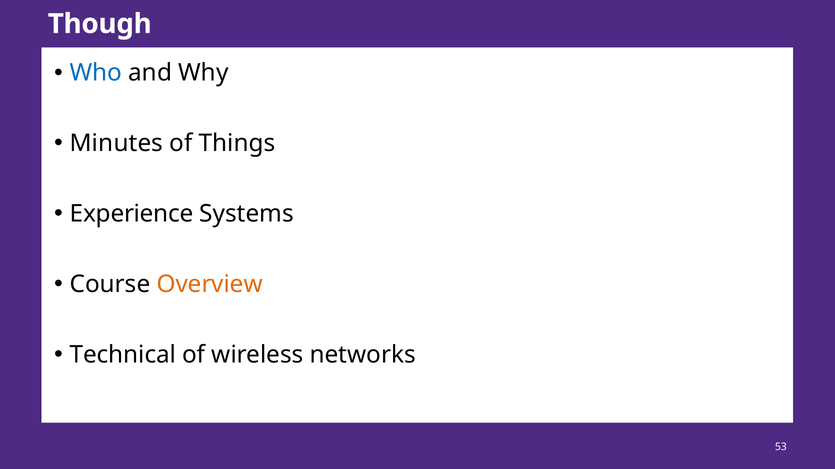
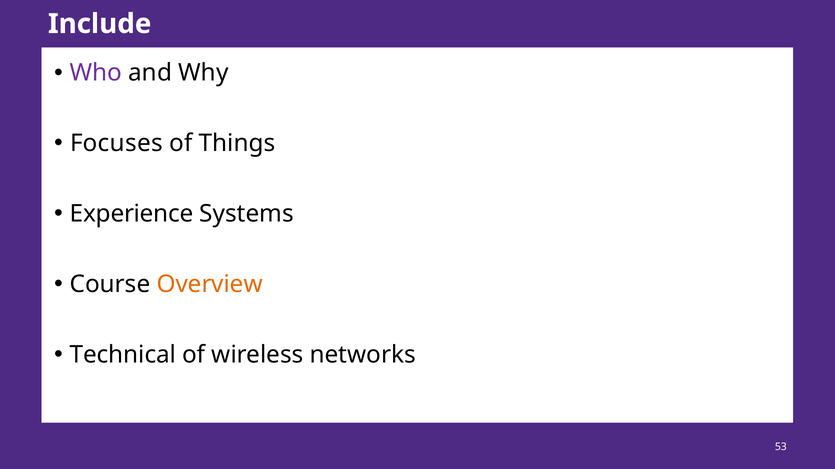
Though: Though -> Include (100, 24)
Who colour: blue -> purple (96, 73)
Minutes: Minutes -> Focuses (116, 144)
